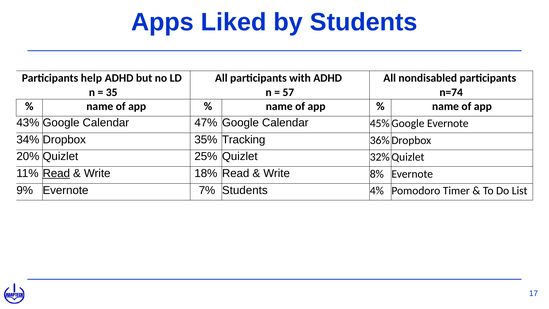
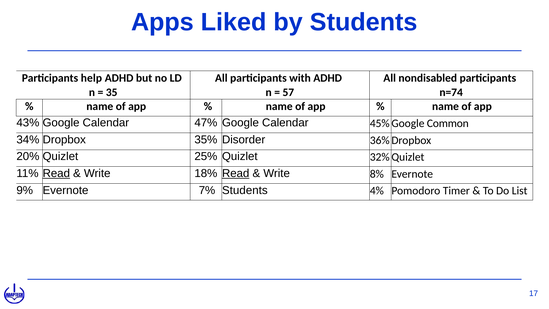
Evernote: Evernote -> Common (448, 123)
Tracking: Tracking -> Disorder (244, 140)
Read underline: none -> present (236, 173)
